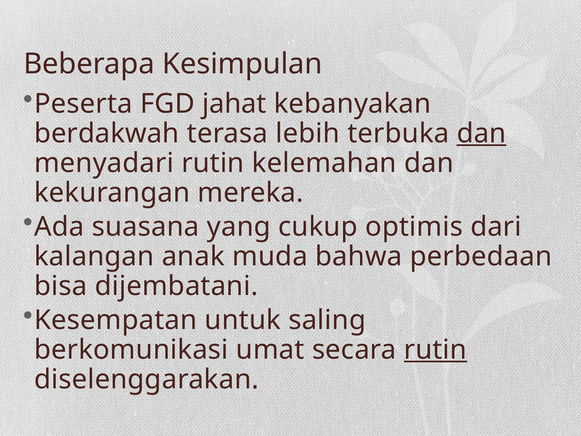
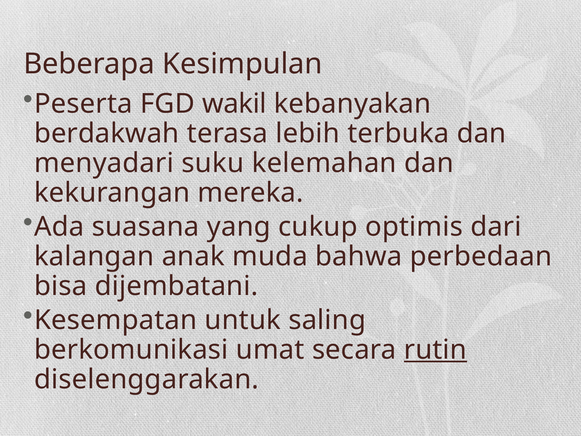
jahat: jahat -> wakil (234, 104)
dan underline: present -> none (482, 133)
menyadari rutin: rutin -> suku (213, 163)
